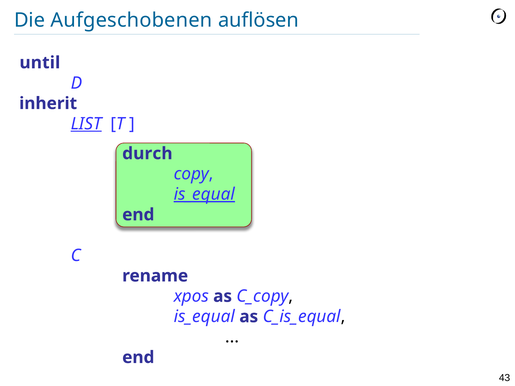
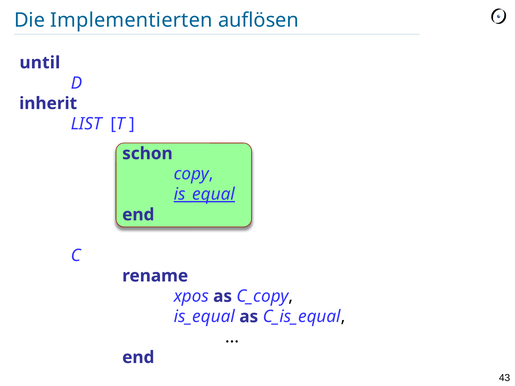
Aufgeschobenen: Aufgeschobenen -> Implementierten (131, 20)
LIST underline: present -> none (86, 124)
durch: durch -> schon (147, 154)
